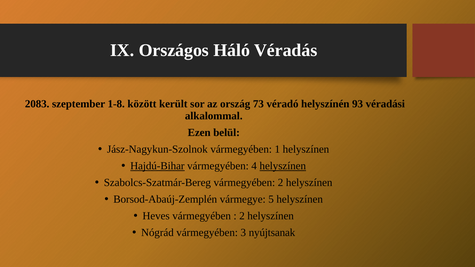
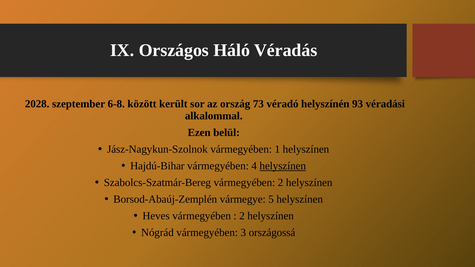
2083: 2083 -> 2028 (37, 104)
1-8: 1-8 -> 6-8 (116, 104)
Hajdú-Bihar underline: present -> none (157, 166)
nyújtsanak: nyújtsanak -> országossá (272, 233)
